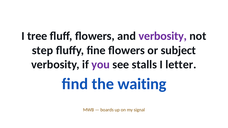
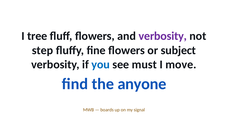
you colour: purple -> blue (101, 65)
stalls: stalls -> must (144, 65)
letter: letter -> move (181, 65)
waiting: waiting -> anyone (142, 84)
